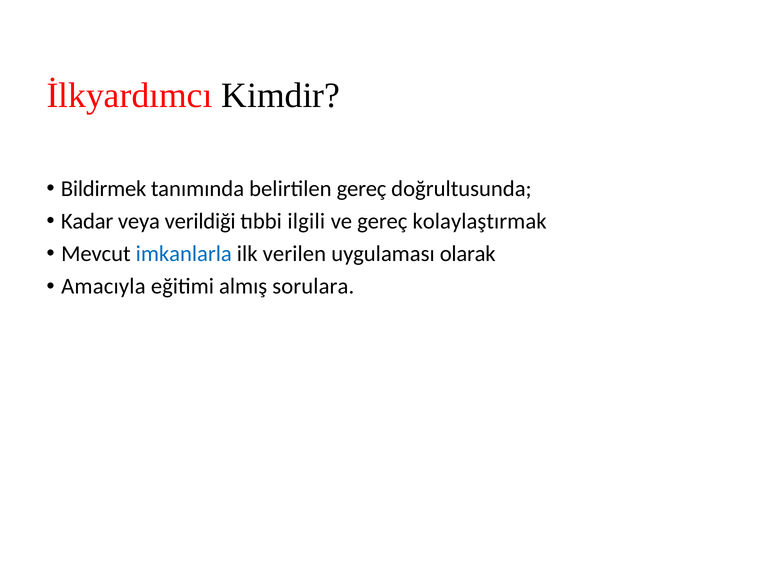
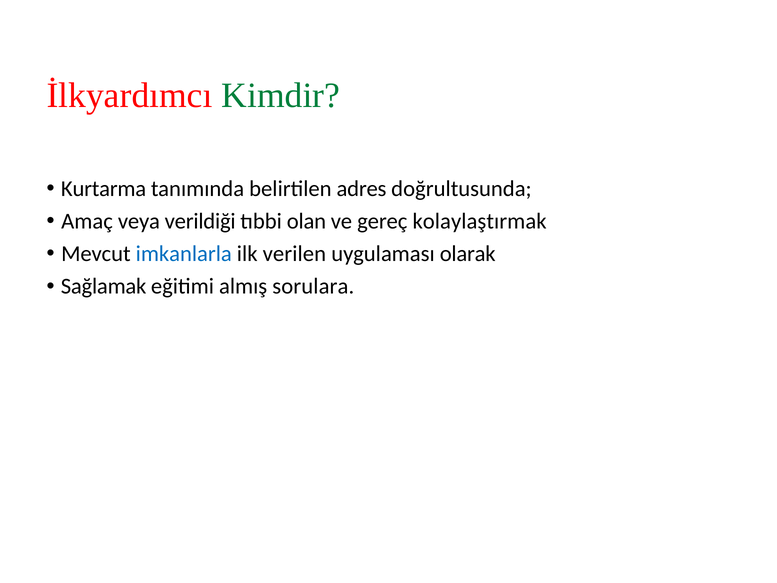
Kimdir colour: black -> green (281, 96)
Bildirmek: Bildirmek -> Kurtarma (104, 189)
belirtilen gereç: gereç -> adres (362, 189)
Kadar: Kadar -> Amaç (87, 221)
ilgili: ilgili -> olan (306, 221)
Amacıyla: Amacıyla -> Sağlamak (104, 286)
